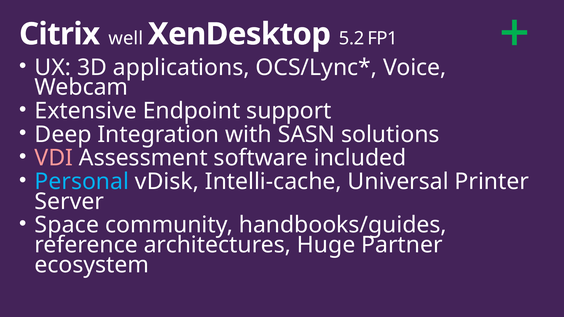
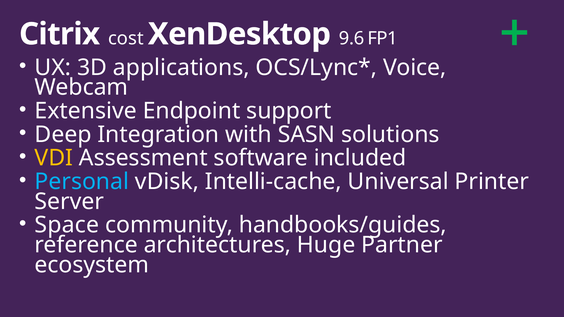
well: well -> cost (126, 38)
5.2: 5.2 -> 9.6 (352, 38)
VDI colour: pink -> yellow (54, 158)
